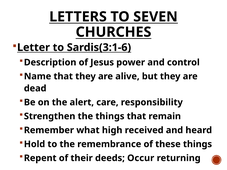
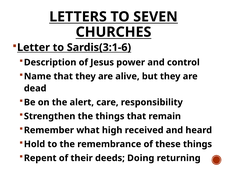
Occur: Occur -> Doing (141, 158)
